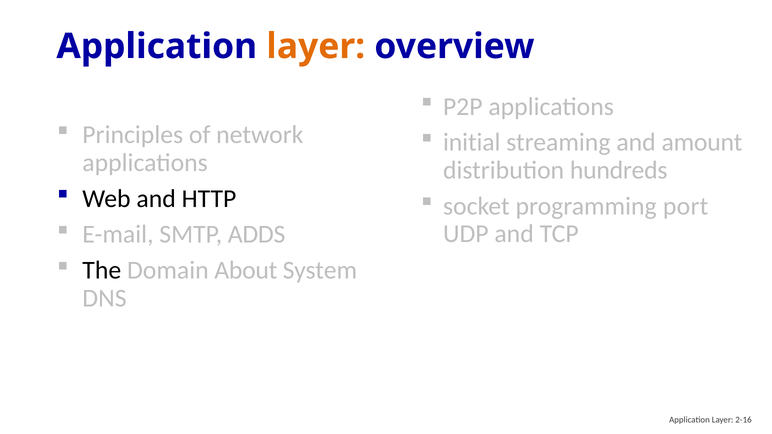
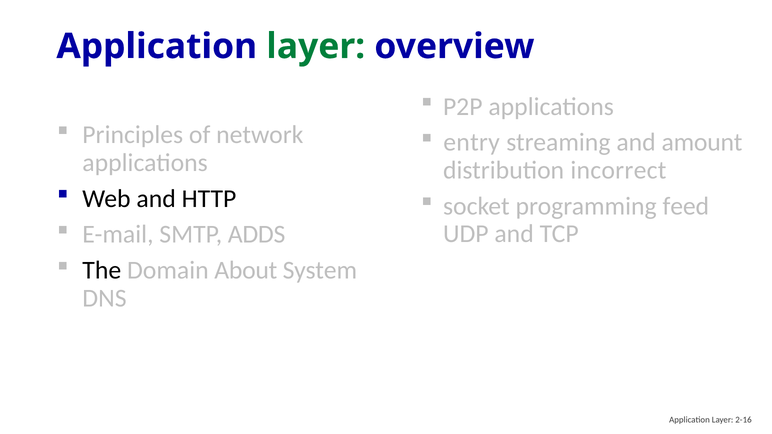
layer colour: orange -> green (316, 46)
initial: initial -> entry (472, 143)
hundreds: hundreds -> incorrect (618, 170)
port: port -> feed (686, 206)
